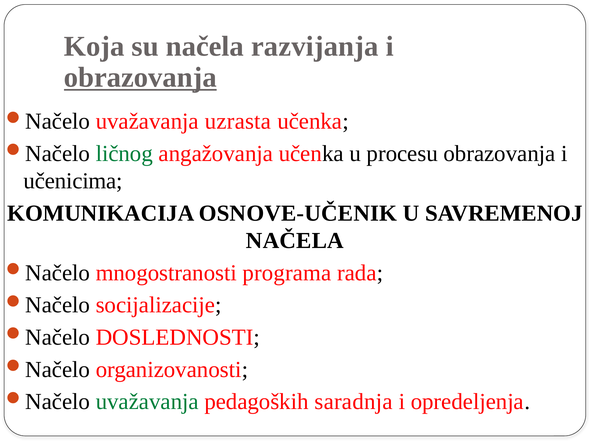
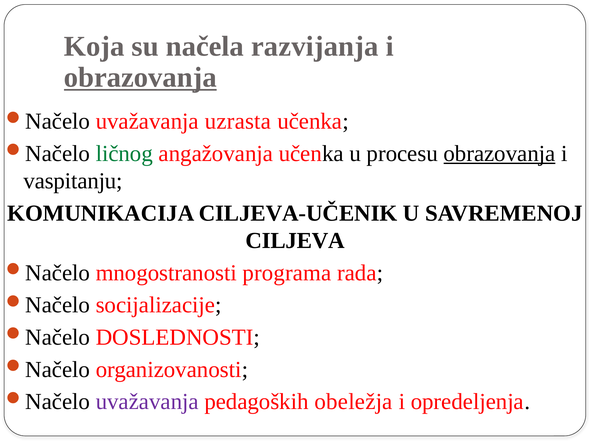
obrazovanja underline: none -> present (499, 154)
učenicima: učenicima -> vaspitanju (73, 181)
OSNOVE-UČENIK: OSNOVE-UČENIK -> CILJEVA-UČENIK (298, 213)
NAČELA: NAČELA -> CILJEVA (295, 241)
uvažavanja colour: green -> purple (147, 402)
saradnja: saradnja -> obeležja (354, 402)
